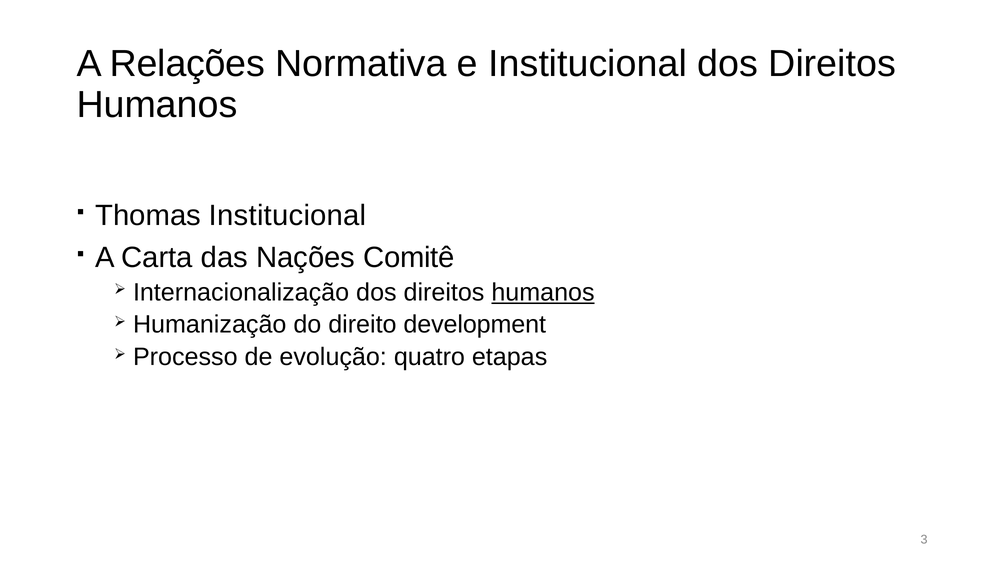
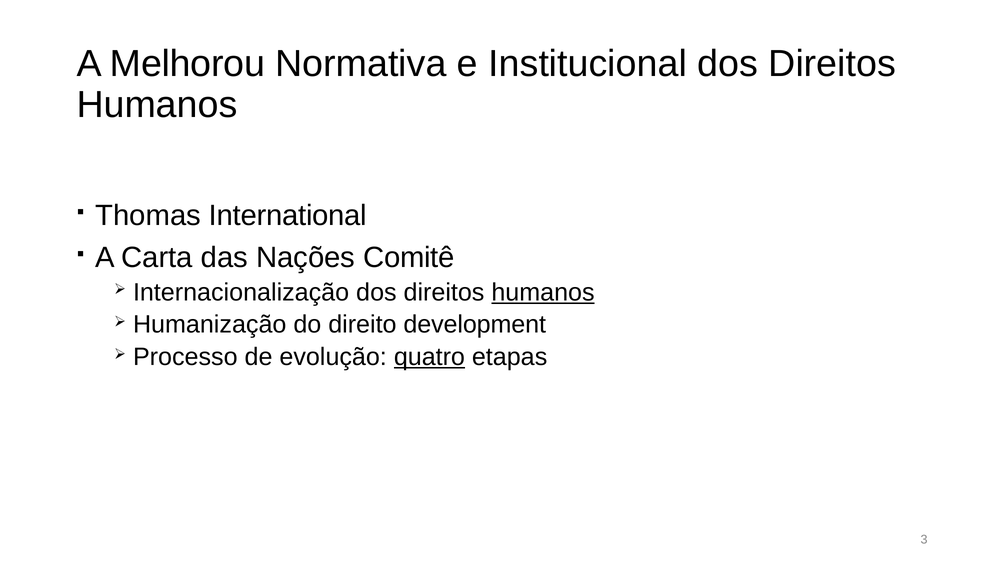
Relações: Relações -> Melhorou (187, 64)
Thomas Institucional: Institucional -> International (288, 215)
quatro underline: none -> present (429, 357)
